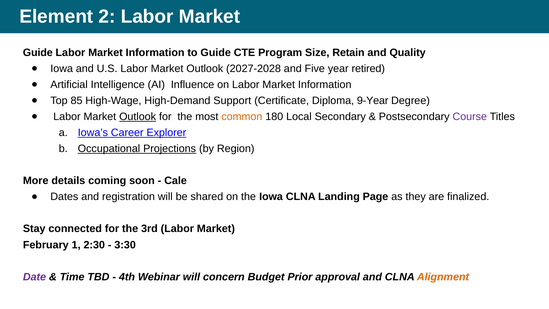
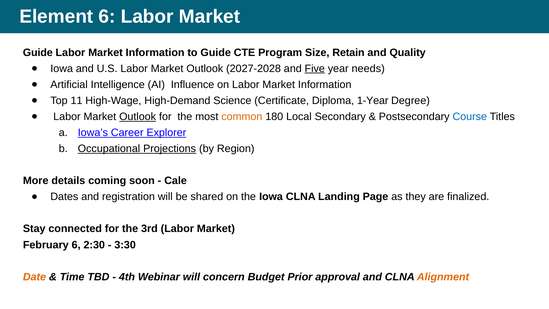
Element 2: 2 -> 6 (107, 16)
Five underline: none -> present (315, 68)
retired: retired -> needs (368, 68)
85: 85 -> 11 (77, 101)
Support: Support -> Science (232, 101)
9-Year: 9-Year -> 1-Year (373, 101)
Course colour: purple -> blue (470, 117)
February 1: 1 -> 6 (76, 245)
Date colour: purple -> orange (34, 277)
